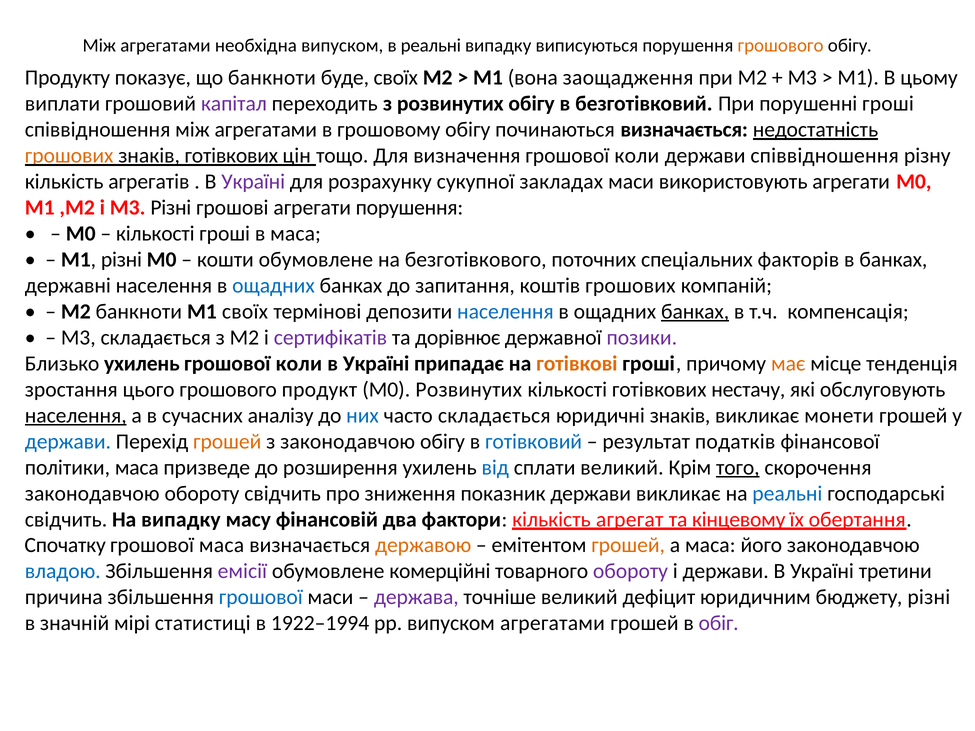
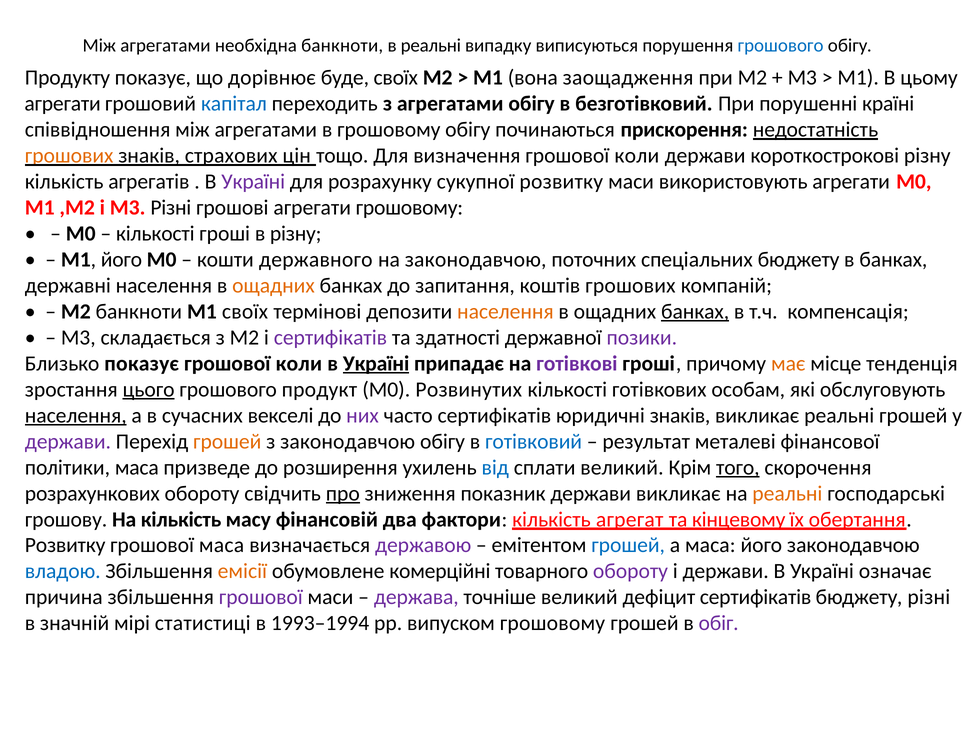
необхідна випуском: випуском -> банкноти (342, 45)
грошового colour: orange -> blue (781, 45)
що банкноти: банкноти -> дорівнює (272, 78)
виплати: виплати -> агрегати (63, 104)
капітал colour: purple -> blue (234, 104)
з розвинутих: розвинутих -> агрегатами (450, 104)
порушенні гроші: гроші -> країні (888, 104)
починаються визначається: визначається -> прискорення (684, 130)
знаків готівкових: готівкових -> страхових (231, 156)
держави співвідношення: співвідношення -> короткострокові (825, 156)
сукупної закладах: закладах -> розвитку (561, 182)
агрегати порушення: порушення -> грошовому (409, 208)
в маса: маса -> різну (296, 234)
М1 різні: різні -> його (121, 260)
кошти обумовлене: обумовлене -> державного (316, 260)
на безготівкового: безготівкового -> законодавчою (476, 260)
спеціальних факторів: факторів -> бюджету (799, 260)
ощадних colour: blue -> orange (273, 286)
населення colour: blue -> orange (505, 312)
дорівнює: дорівнює -> здатності (458, 338)
Близько ухилень: ухилень -> показує (142, 364)
Україні underline: none -> present (376, 364)
готівкові colour: orange -> purple (577, 364)
цього underline: none -> present (149, 390)
нестачу: нестачу -> особам (748, 390)
аналізу: аналізу -> векселі (281, 416)
них colour: blue -> purple (363, 416)
часто складається: складається -> сертифікатів (494, 416)
викликає монети: монети -> реальні (839, 416)
держави colour: blue -> purple (68, 442)
податків: податків -> металеві (735, 442)
законодавчою: законодавчою -> розрахункових (92, 494)
про underline: none -> present (343, 494)
реальні colour: blue -> orange (787, 494)
свідчить: свідчить -> грошову (66, 520)
На випадку: випадку -> кількість (181, 520)
Спочатку: Спочатку -> Розвитку (65, 546)
державою colour: orange -> purple (423, 546)
грошей colour: orange -> blue (628, 546)
емісії colour: purple -> orange (242, 572)
третини: третини -> означає (895, 572)
грошової colour: blue -> purple (261, 598)
дефіцит юридичним: юридичним -> сертифікатів (756, 598)
1922–1994: 1922–1994 -> 1993–1994 (320, 623)
випуском агрегатами: агрегатами -> грошовому (552, 623)
